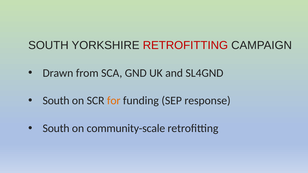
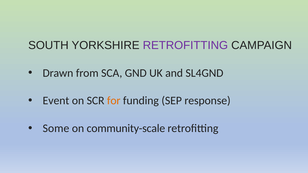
RETROFITTING colour: red -> purple (185, 45)
South: South -> Event (56, 101)
South: South -> Some (56, 129)
